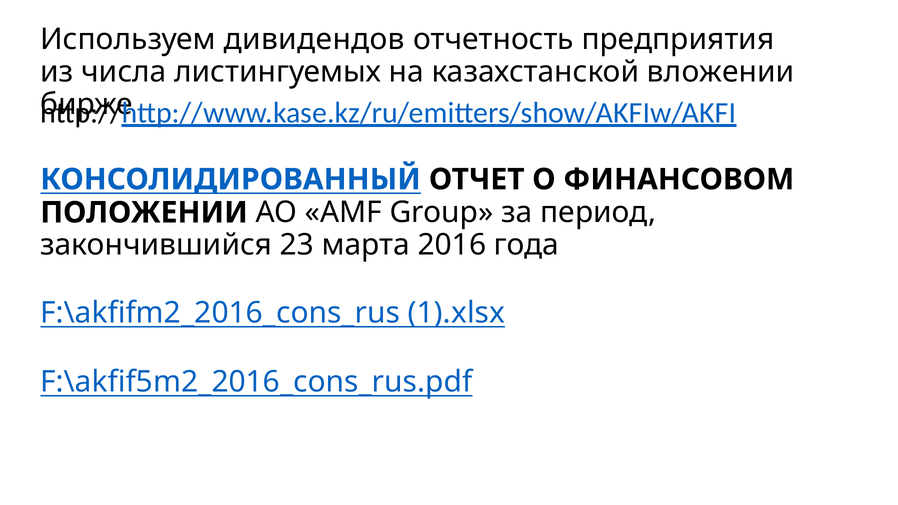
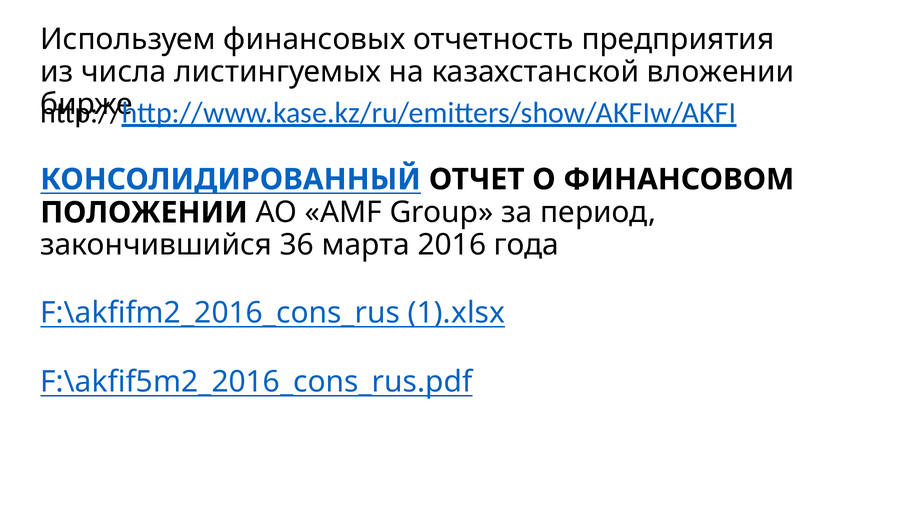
дивидендов: дивидендов -> финансовых (314, 40)
23: 23 -> 36 (297, 245)
